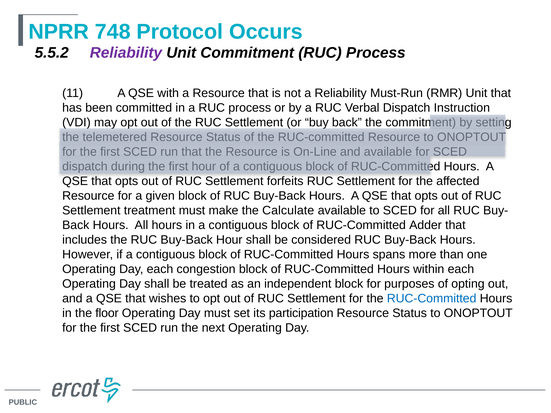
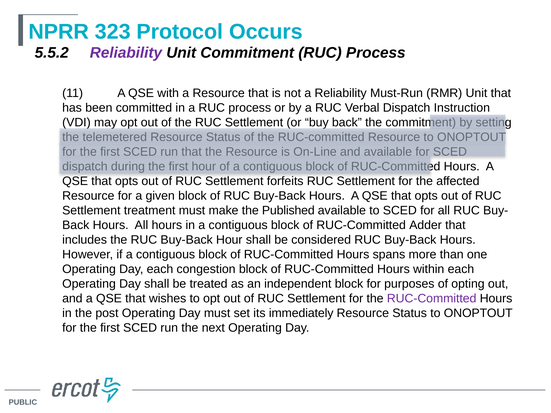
748: 748 -> 323 (113, 32)
Calculate: Calculate -> Published (288, 211)
RUC-Committed colour: blue -> purple (432, 299)
floor: floor -> post (107, 313)
participation: participation -> immediately (301, 313)
